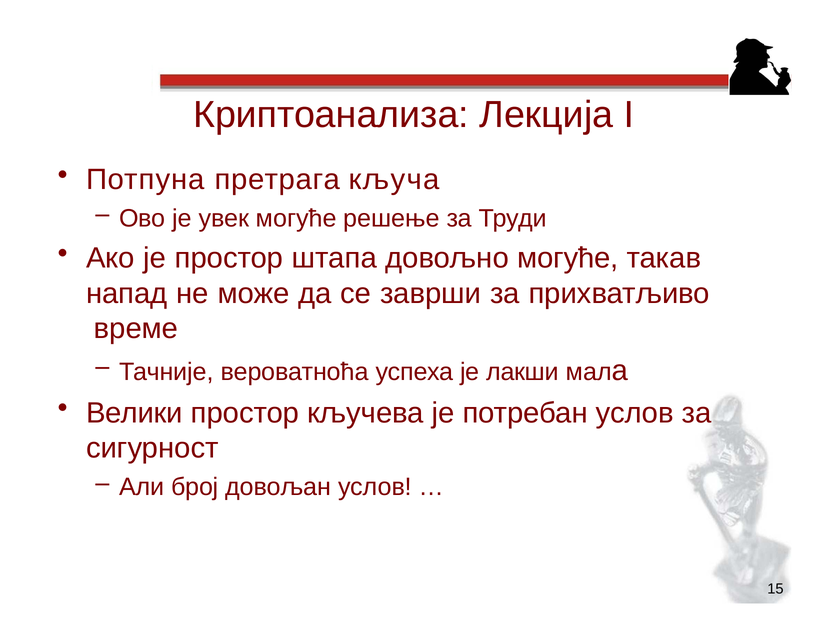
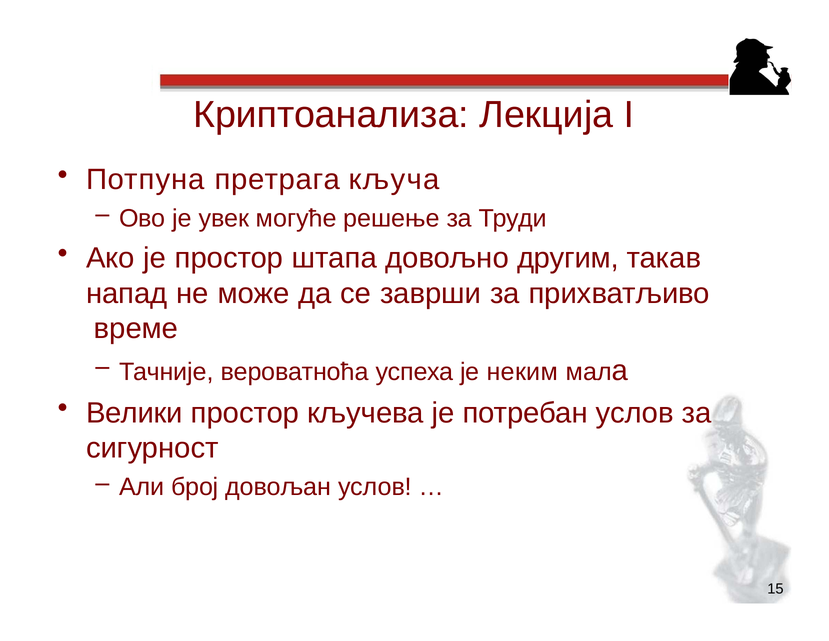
довољно могуће: могуће -> другим (568, 258)
лакши: лакши -> неким (522, 372)
